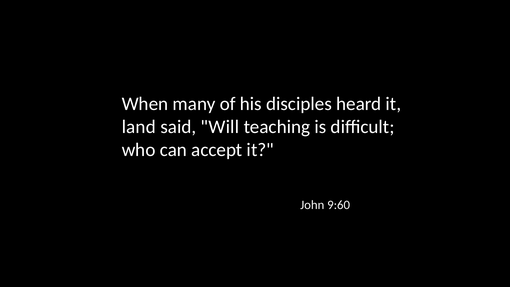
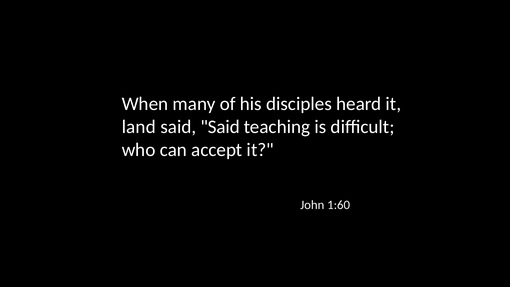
said Will: Will -> Said (220, 127)
9:60: 9:60 -> 1:60 (339, 205)
